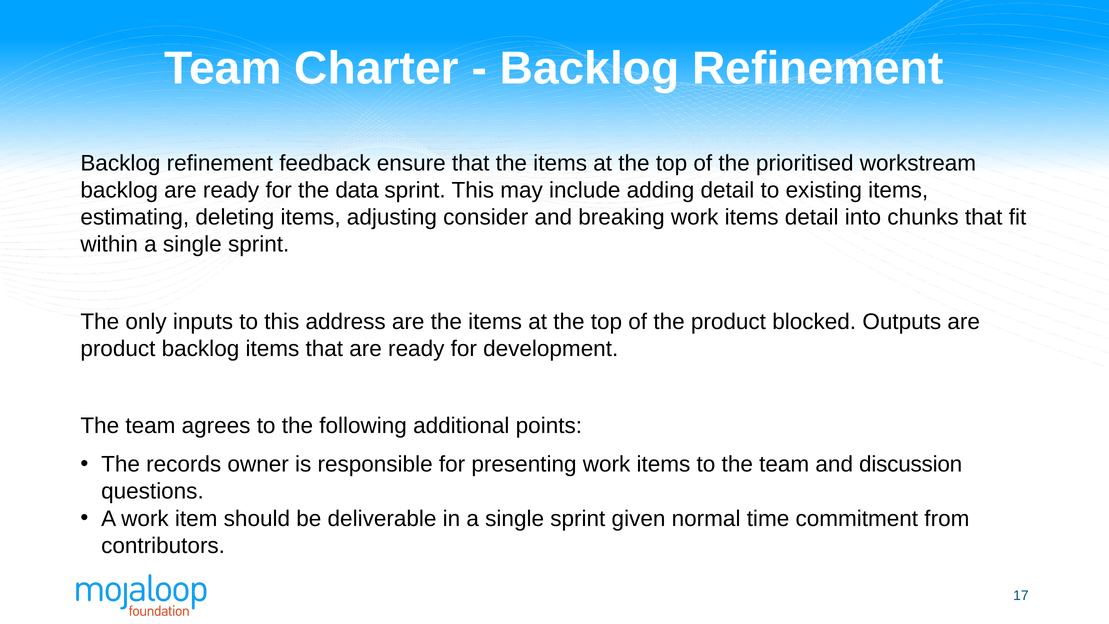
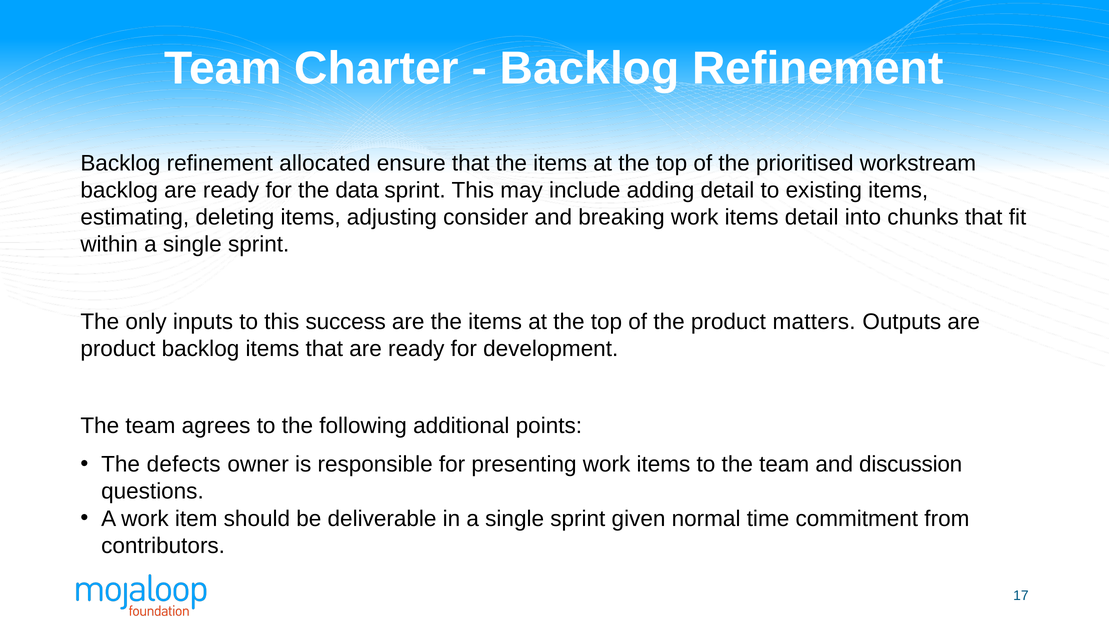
feedback: feedback -> allocated (325, 163)
address: address -> success (346, 322)
blocked: blocked -> matters (814, 322)
records: records -> defects (184, 464)
